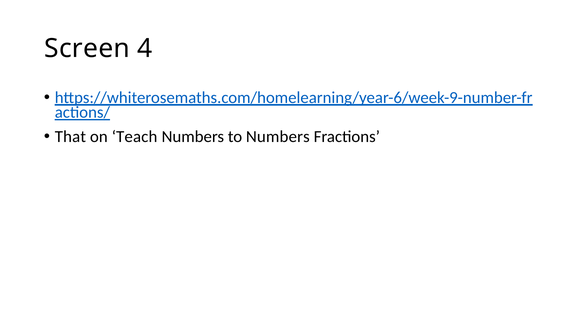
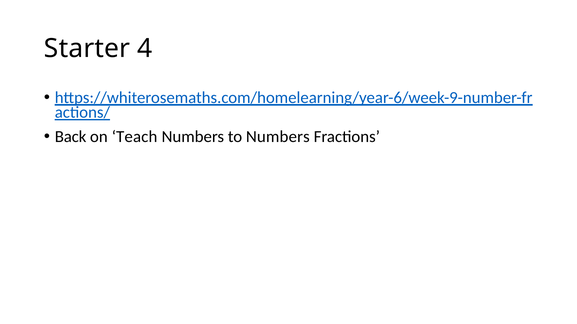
Screen: Screen -> Starter (87, 48)
That: That -> Back (71, 137)
